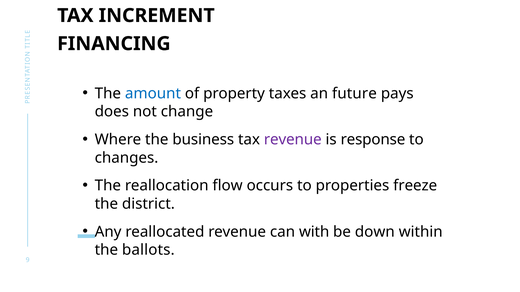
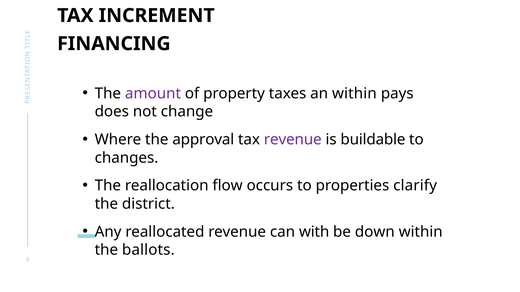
amount colour: blue -> purple (153, 94)
an future: future -> within (354, 94)
business: business -> approval (203, 140)
response: response -> buildable (373, 140)
freeze: freeze -> clarify (415, 186)
